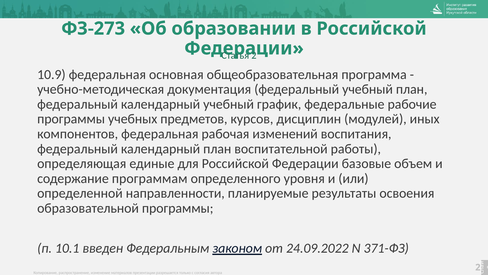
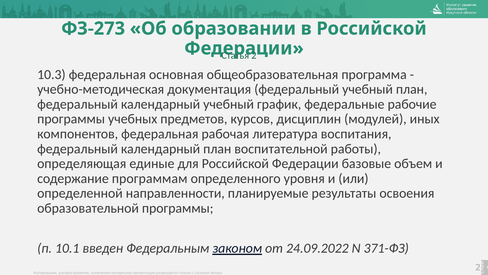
10.9: 10.9 -> 10.3 (51, 74)
изменений: изменений -> литература (285, 134)
